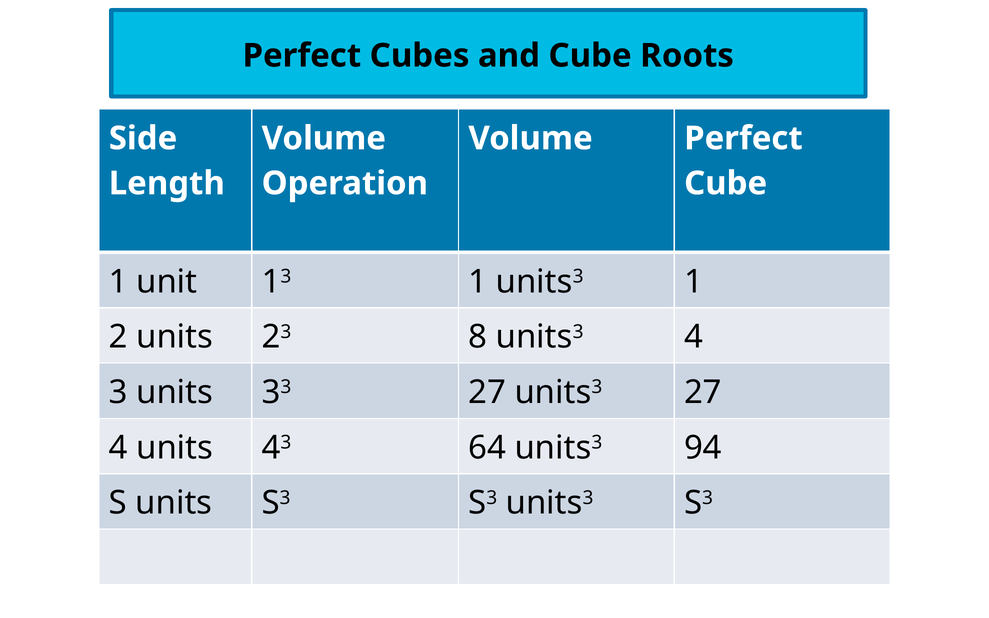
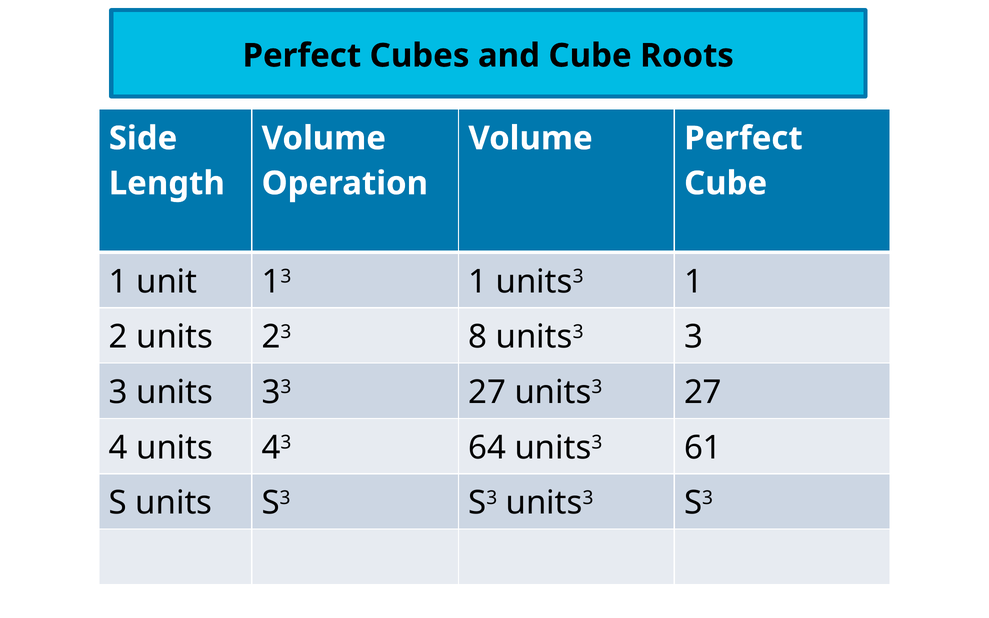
units3 4: 4 -> 3 (694, 337)
94: 94 -> 61 (703, 448)
